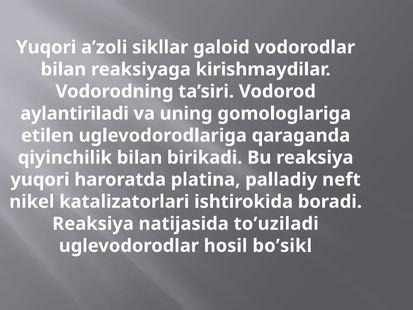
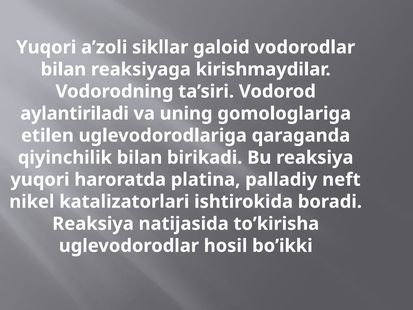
to’uziladi: to’uziladi -> to’kirisha (276, 224)
bo’sikl: bo’sikl -> bo’ikki (282, 246)
